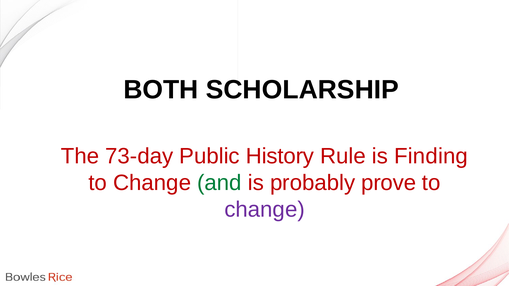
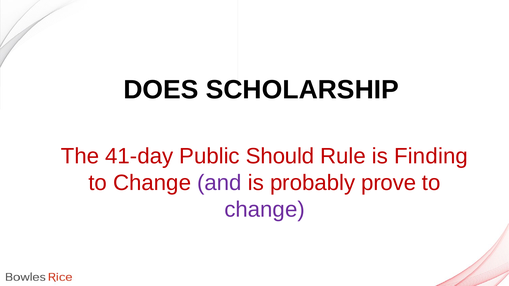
BOTH: BOTH -> DOES (161, 90)
73-day: 73-day -> 41-day (139, 156)
History: History -> Should (280, 156)
and colour: green -> purple (219, 183)
